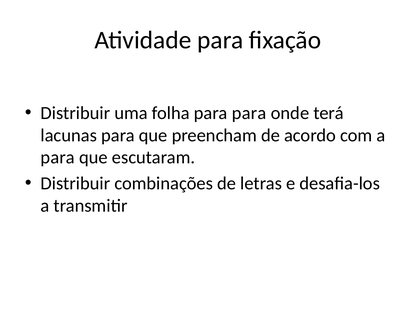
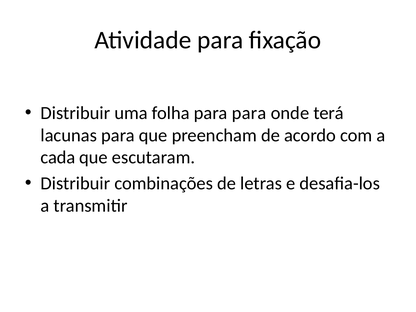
para: para -> cada (58, 158)
